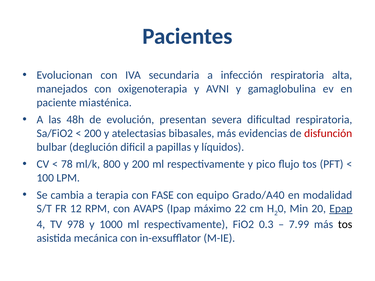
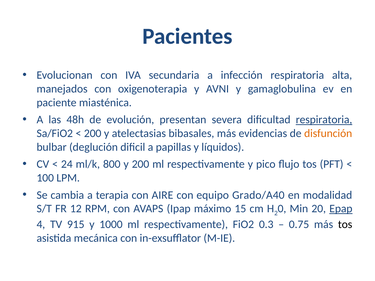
respiratoria underline: none -> present (324, 120)
disfunción colour: red -> orange (328, 133)
78: 78 -> 24 (67, 164)
FASE: FASE -> AIRE (162, 195)
22: 22 -> 15 (240, 209)
978: 978 -> 915 (76, 225)
7.99: 7.99 -> 0.75 (299, 225)
